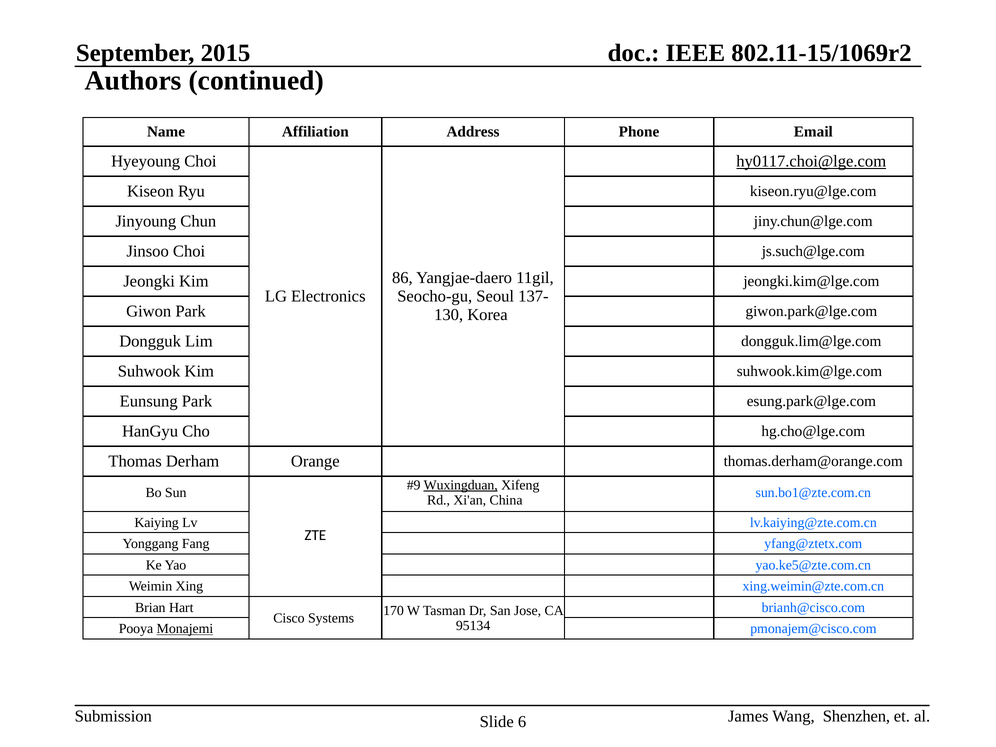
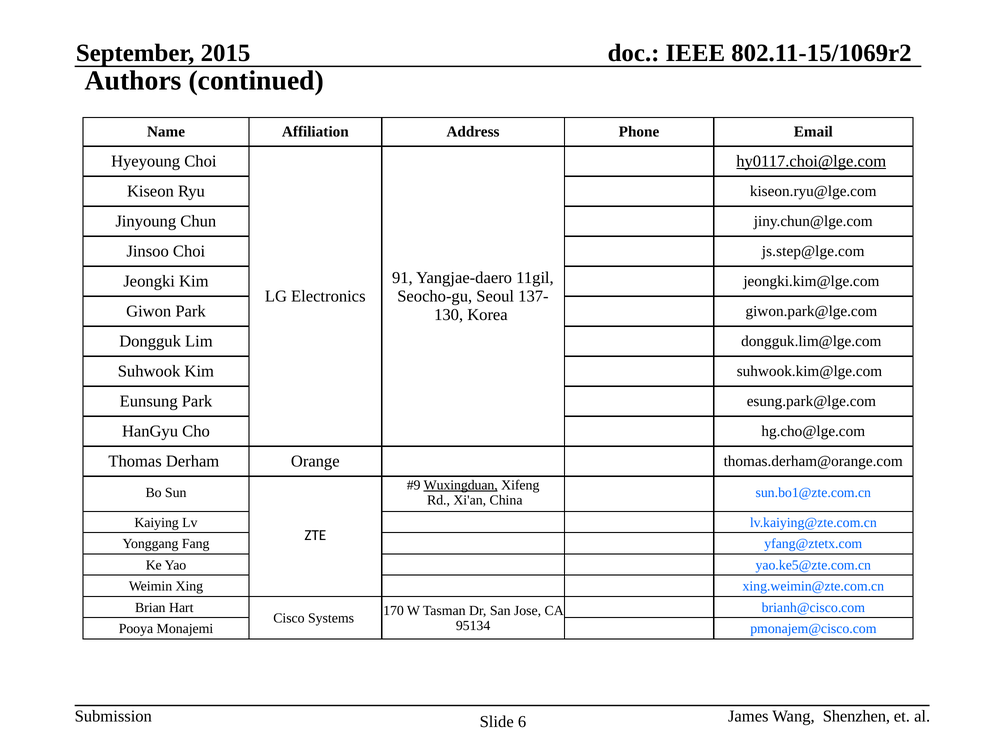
js.such@lge.com: js.such@lge.com -> js.step@lge.com (813, 251)
86: 86 -> 91 (402, 278)
Monajemi underline: present -> none (185, 629)
